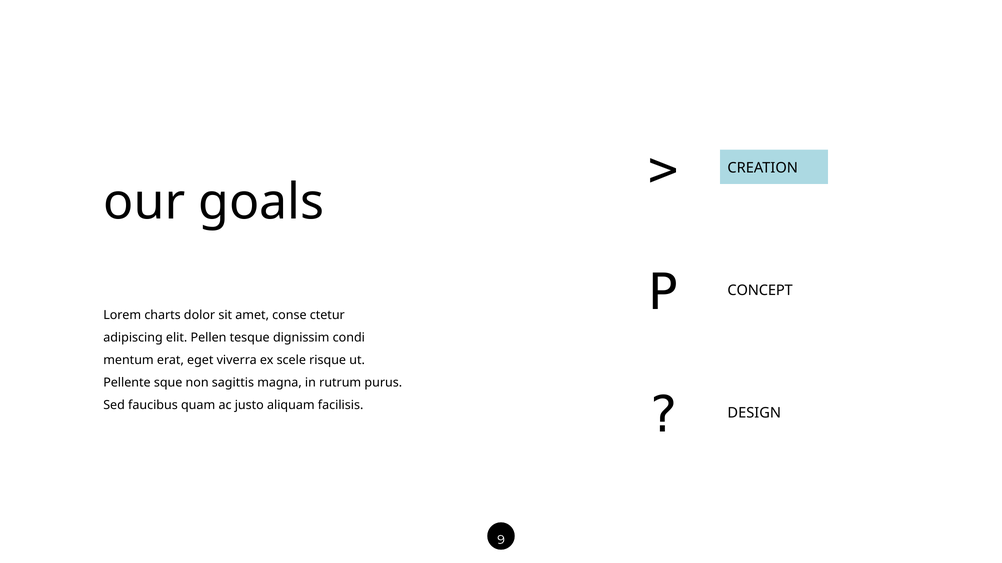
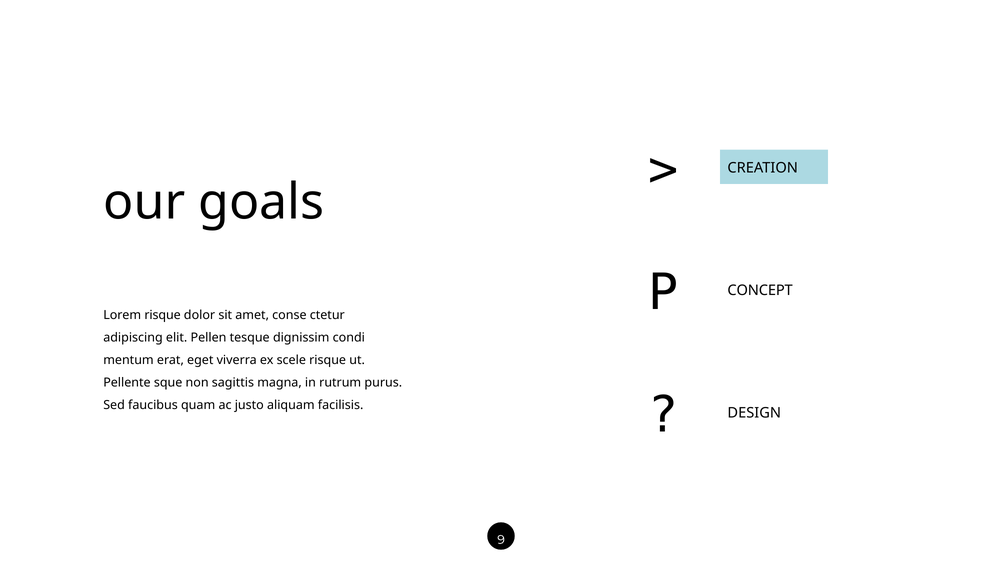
Lorem charts: charts -> risque (163, 315)
